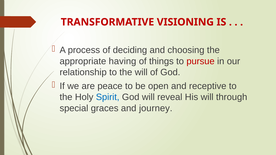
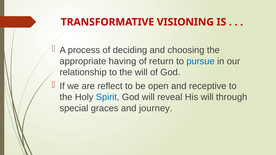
things: things -> return (161, 61)
pursue colour: red -> blue (201, 61)
peace: peace -> reflect (110, 86)
